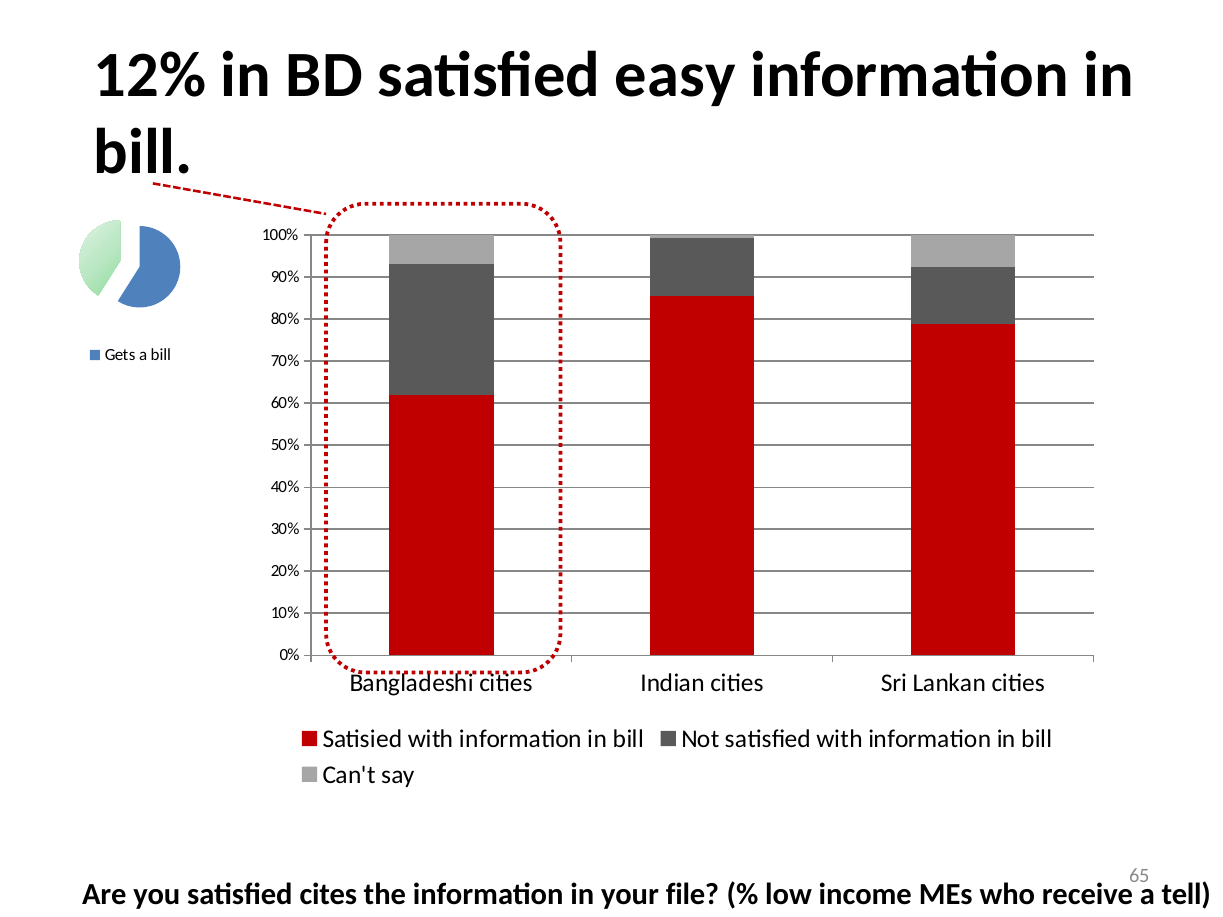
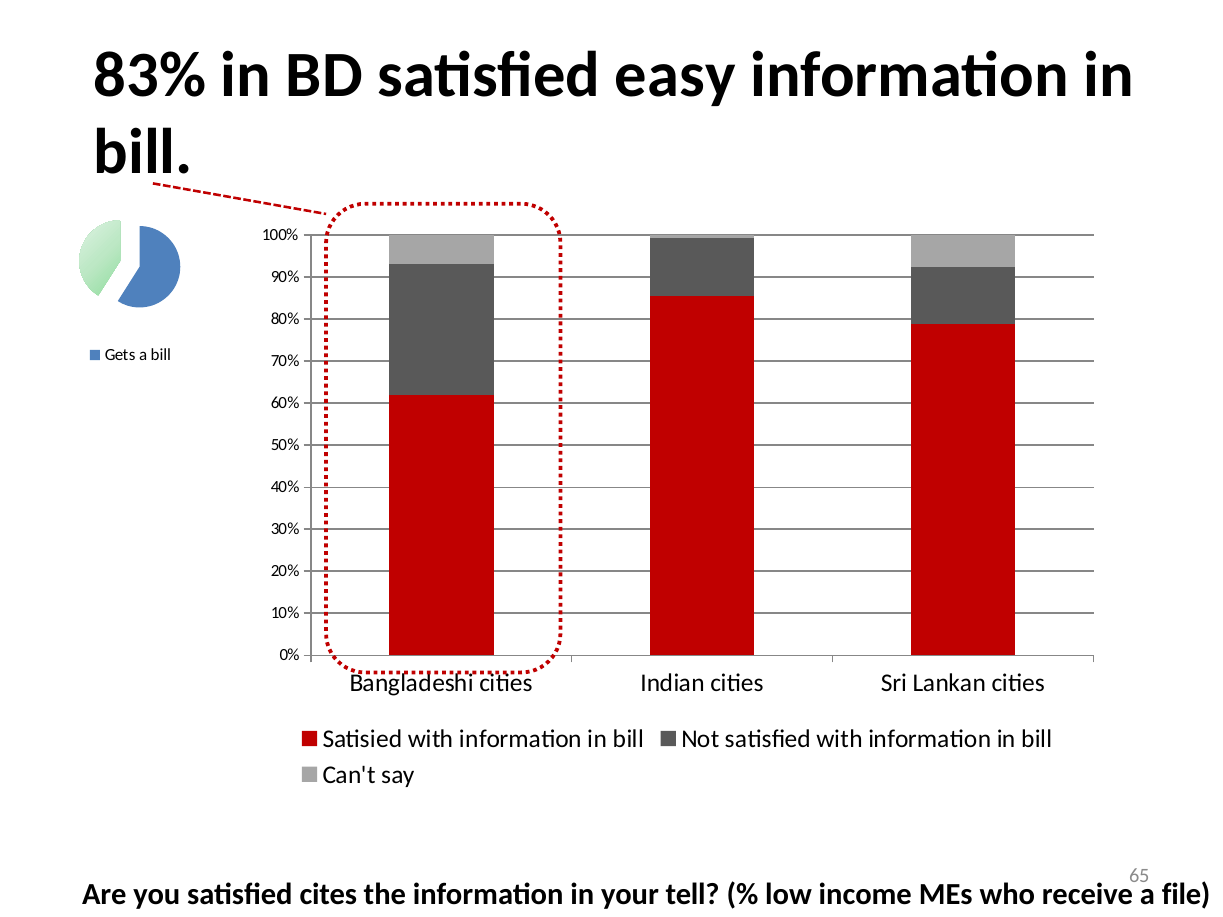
12%: 12% -> 83% (150, 75)
file: file -> tell (692, 894)
tell: tell -> file (1186, 894)
